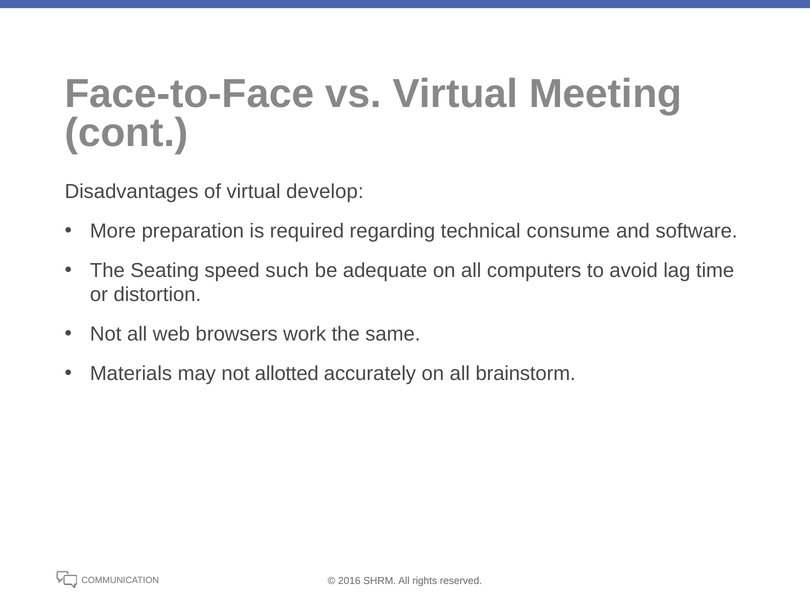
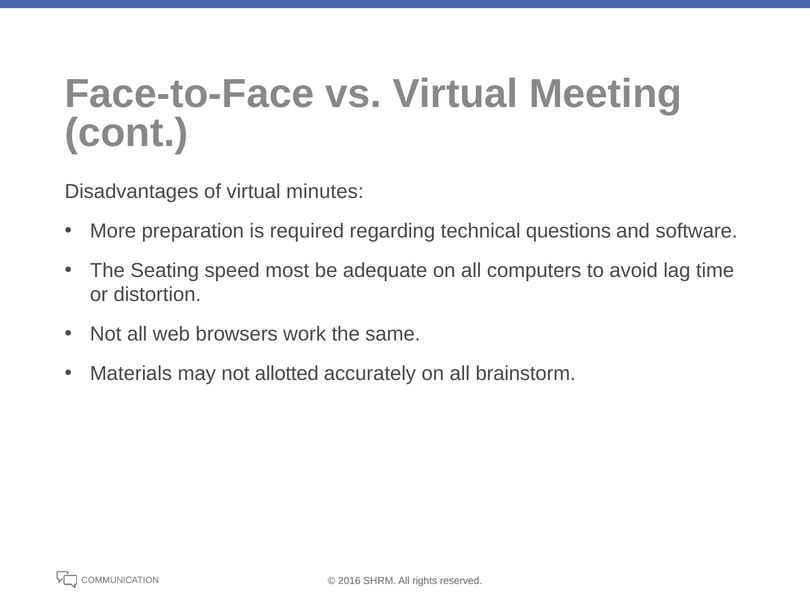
develop: develop -> minutes (325, 192)
consume: consume -> questions (569, 231)
such: such -> most (287, 271)
